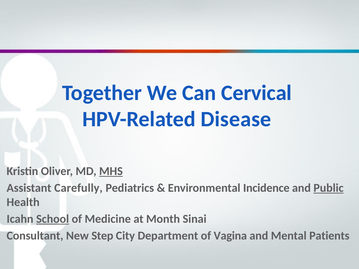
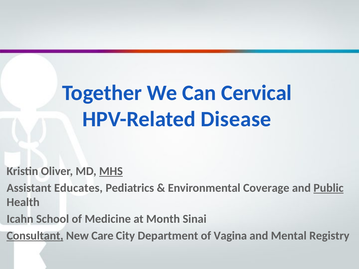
Carefully: Carefully -> Educates (78, 188)
Incidence: Incidence -> Coverage (266, 188)
School underline: present -> none (53, 219)
Consultant underline: none -> present (35, 236)
Step: Step -> Care (102, 236)
Patients: Patients -> Registry (329, 236)
